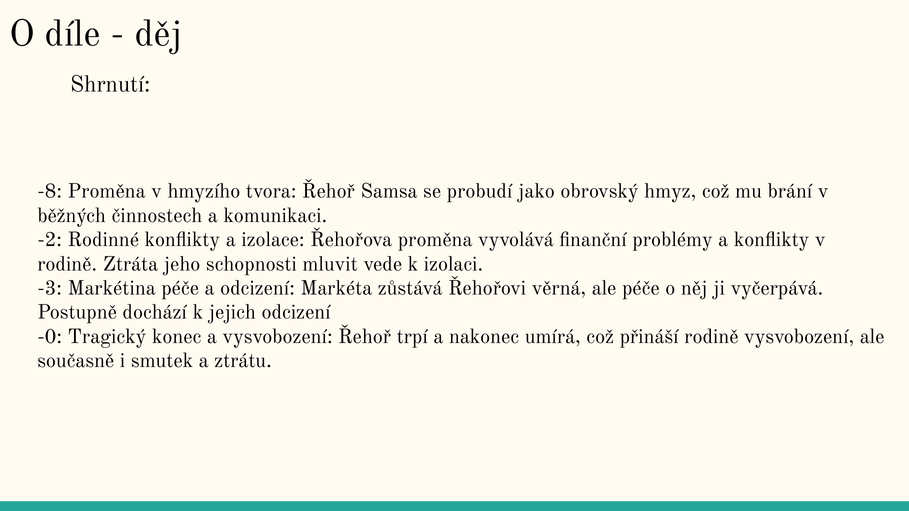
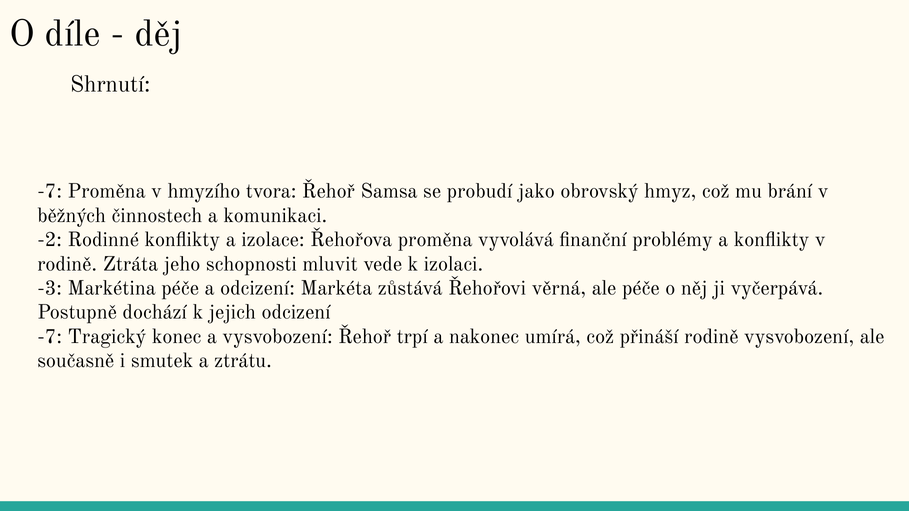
-8: -8 -> -7 (50, 191)
-0: -0 -> -7 (50, 337)
